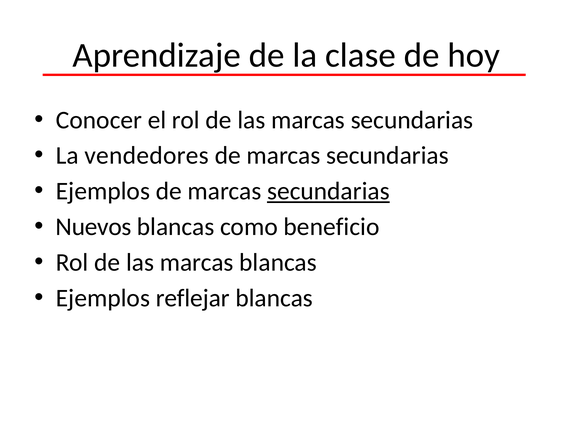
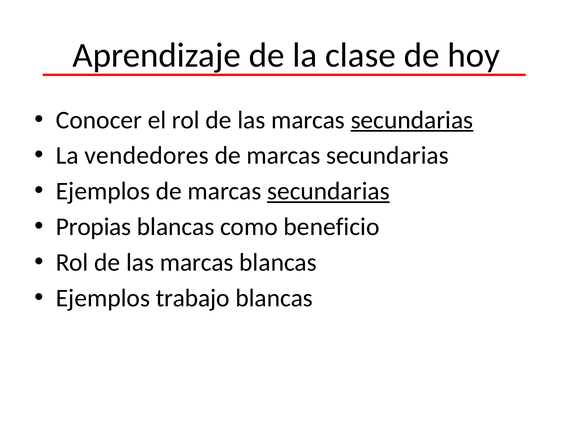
secundarias underline: none -> present (412, 120)
Nuevos: Nuevos -> Propias (94, 227)
reflejar: reflejar -> trabajo (193, 299)
